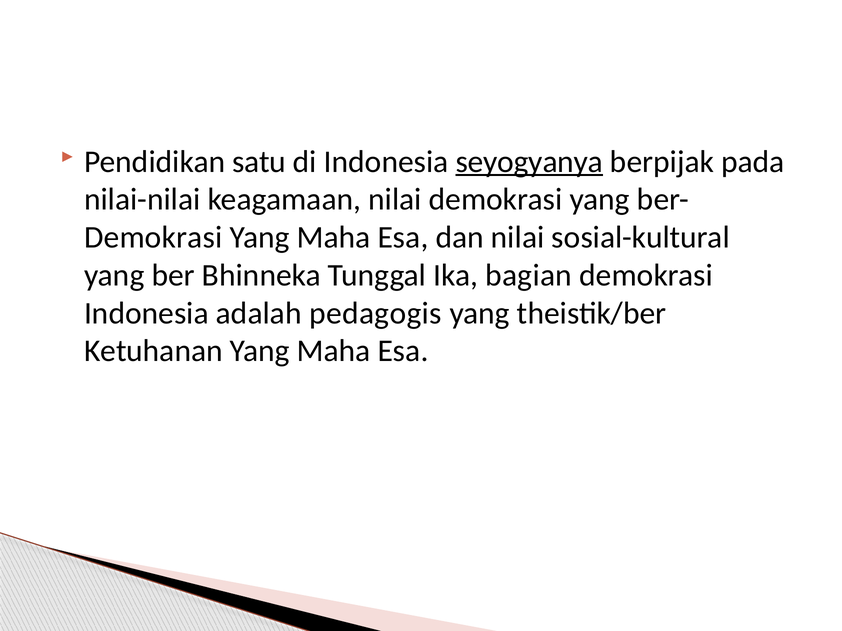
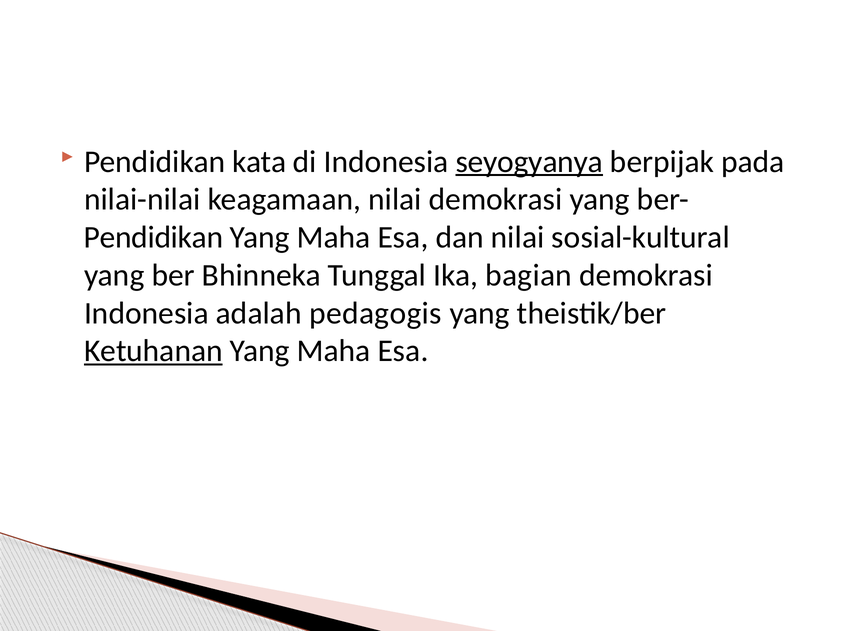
satu: satu -> kata (259, 162)
Demokrasi: Demokrasi -> Pendidikan (153, 238)
Ketuhanan underline: none -> present (153, 351)
